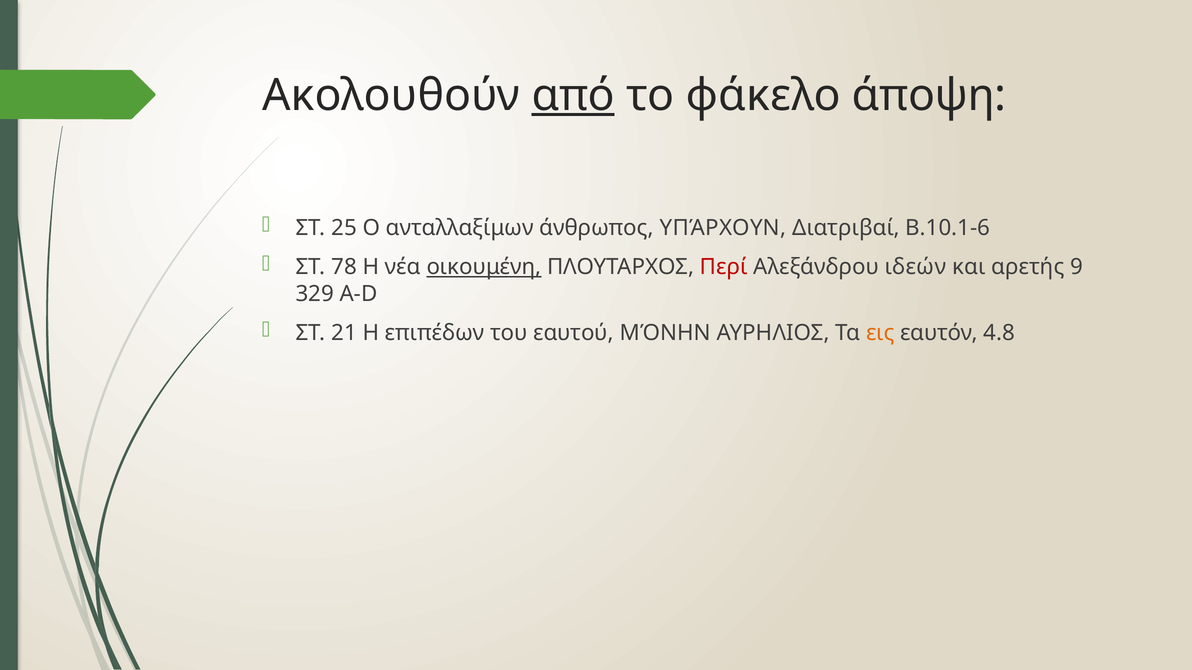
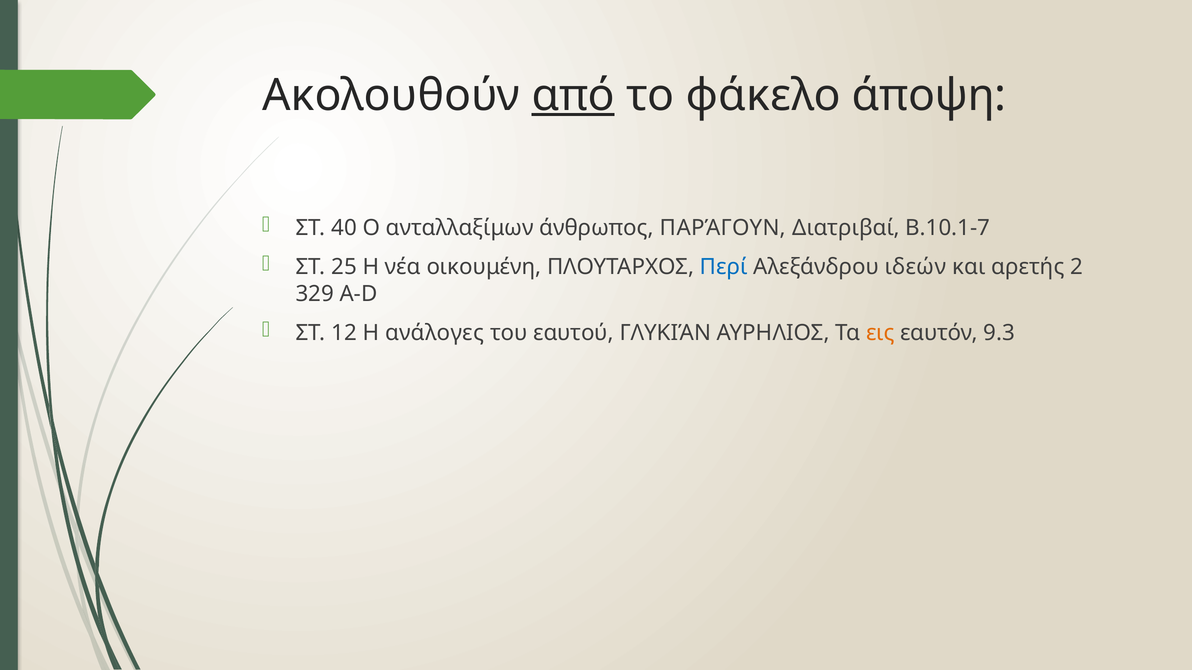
25: 25 -> 40 (344, 228)
ΥΠΆΡΧΟΥΝ: ΥΠΆΡΧΟΥΝ -> ΠΑΡΆΓΟΥΝ (723, 228)
Β.10.1-6: Β.10.1-6 -> Β.10.1-7 (948, 228)
78: 78 -> 25 (344, 267)
οικουμένη underline: present -> none (484, 267)
Περί colour: red -> blue (724, 267)
9: 9 -> 2 (1077, 267)
21: 21 -> 12 (344, 333)
επιπέδων: επιπέδων -> ανάλογες (435, 333)
ΜΌΝΗΝ: ΜΌΝΗΝ -> ΓΛΥΚΙΆΝ (665, 333)
4.8: 4.8 -> 9.3 (999, 333)
